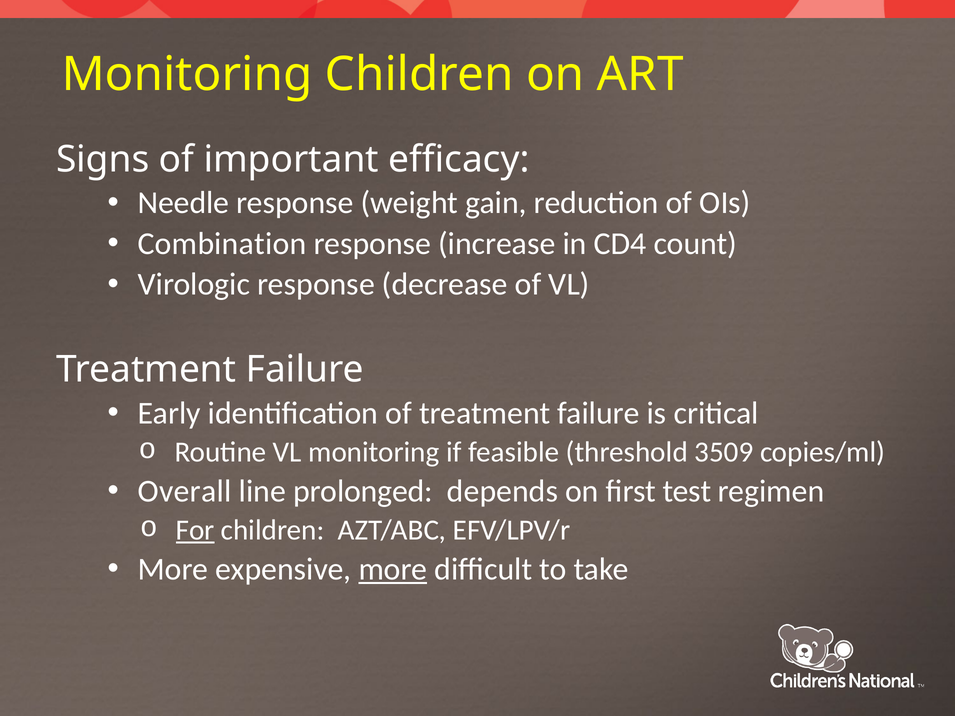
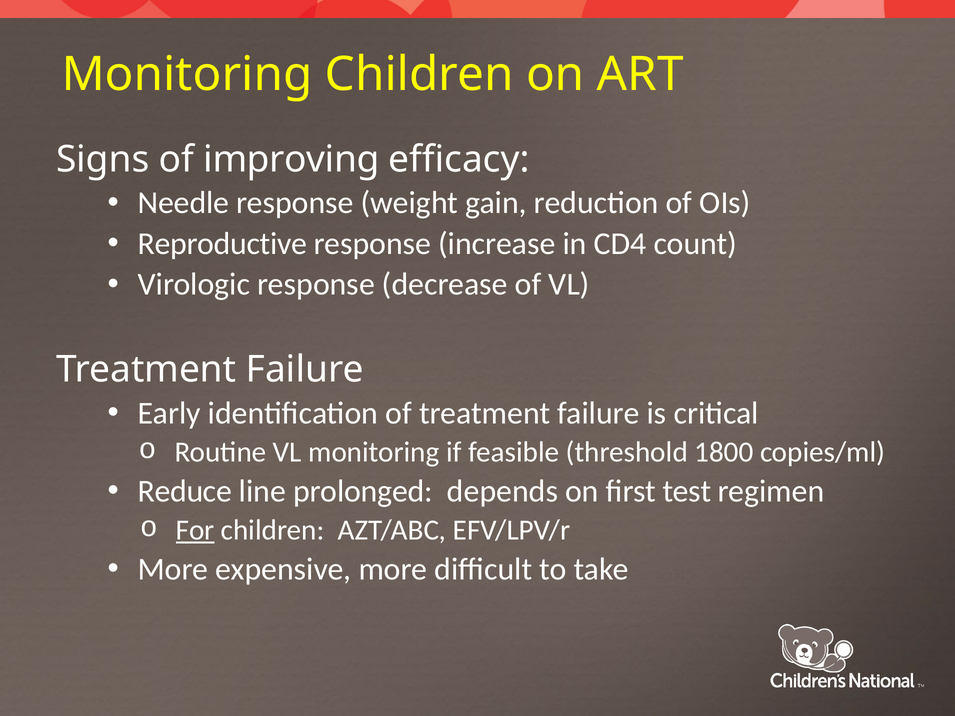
important: important -> improving (291, 159)
Combination: Combination -> Reproductive (222, 244)
3509: 3509 -> 1800 (724, 452)
Overall: Overall -> Reduce (185, 491)
more underline: present -> none (393, 569)
